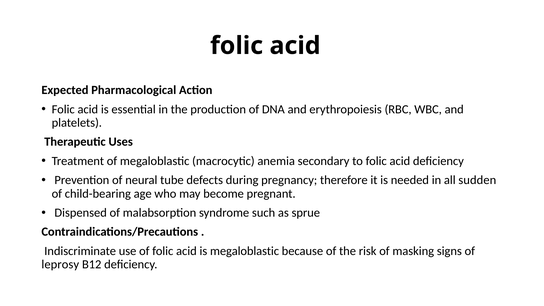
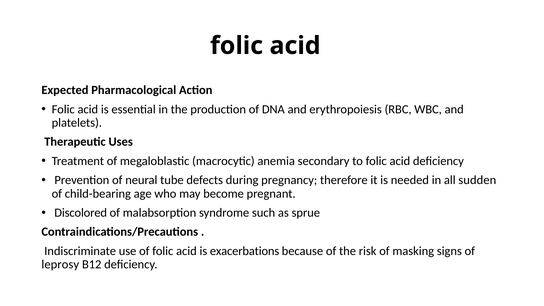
Dispensed: Dispensed -> Discolored (81, 213)
is megaloblastic: megaloblastic -> exacerbations (245, 251)
